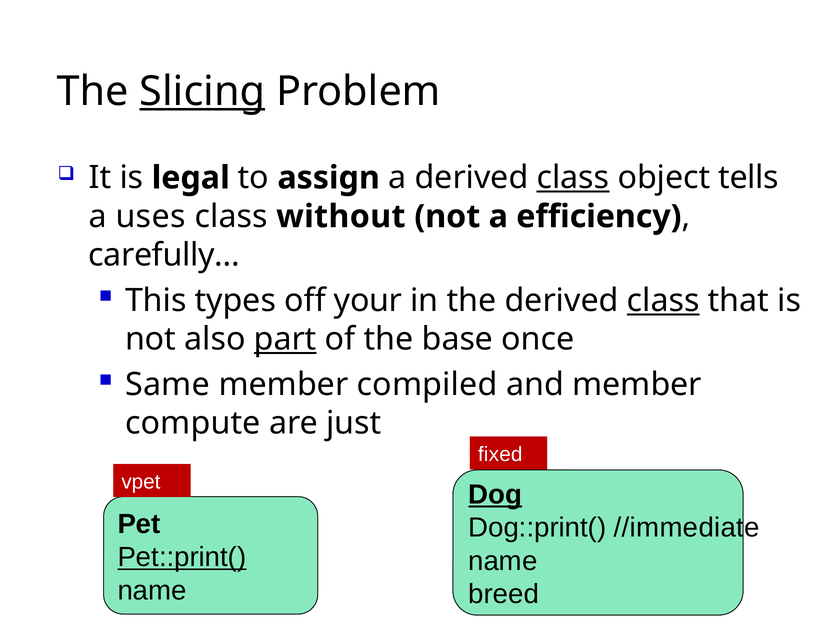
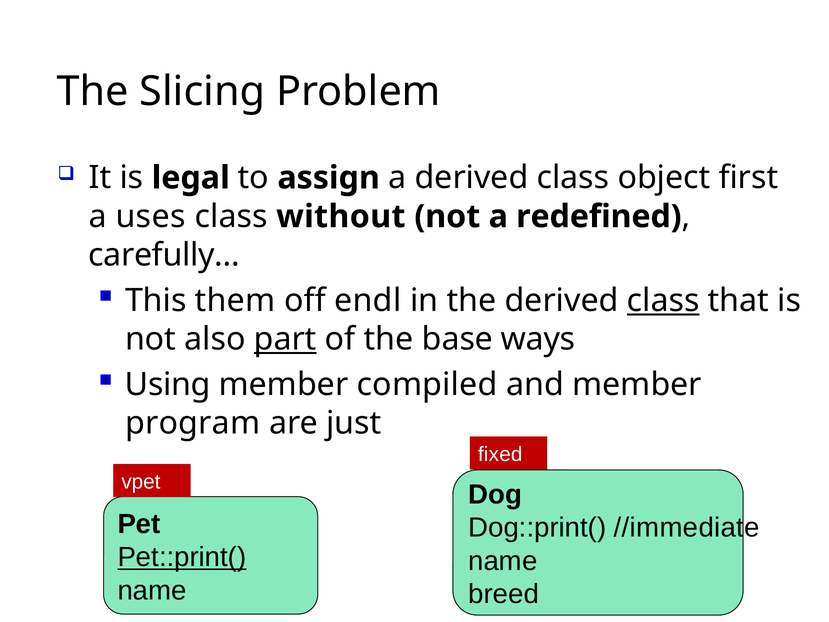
Slicing underline: present -> none (202, 91)
class underline: present -> none (573, 178)
tells: tells -> first (748, 178)
efficiency: efficiency -> redefined (599, 216)
types: types -> them (235, 300)
your: your -> endl (368, 300)
once: once -> ways (538, 339)
Same: Same -> Using (168, 384)
compute: compute -> program (193, 423)
Dog underline: present -> none (495, 494)
